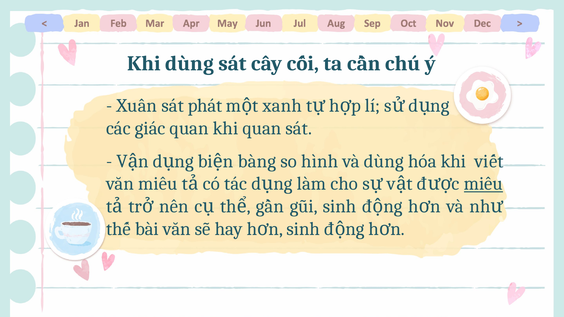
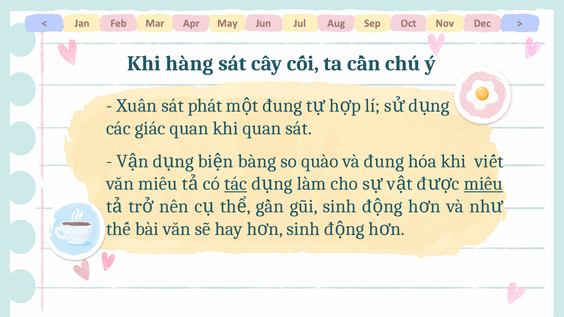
Khi dùng: dùng -> hàng (189, 64)
xanh: xanh -> đung (282, 106)
hình: hình -> quào (320, 161)
và dùng: dùng -> đung (384, 161)
tác underline: none -> present (236, 184)
